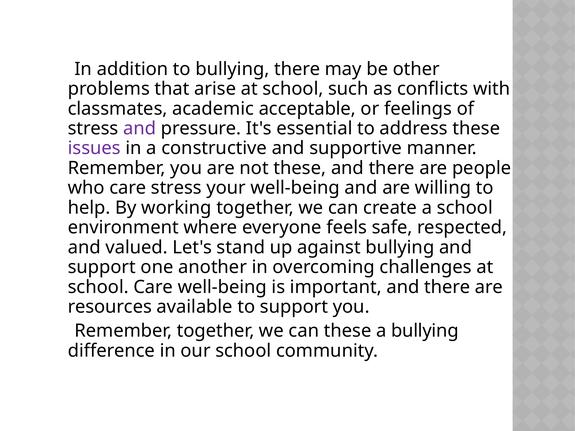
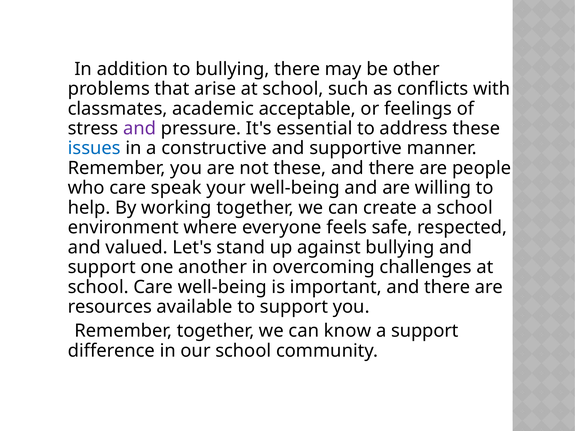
issues colour: purple -> blue (94, 148)
care stress: stress -> speak (176, 188)
can these: these -> know (347, 331)
a bullying: bullying -> support (425, 331)
